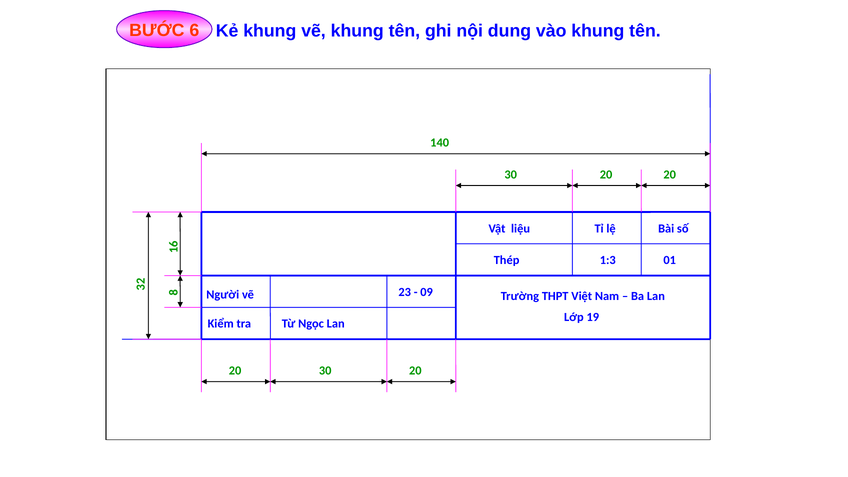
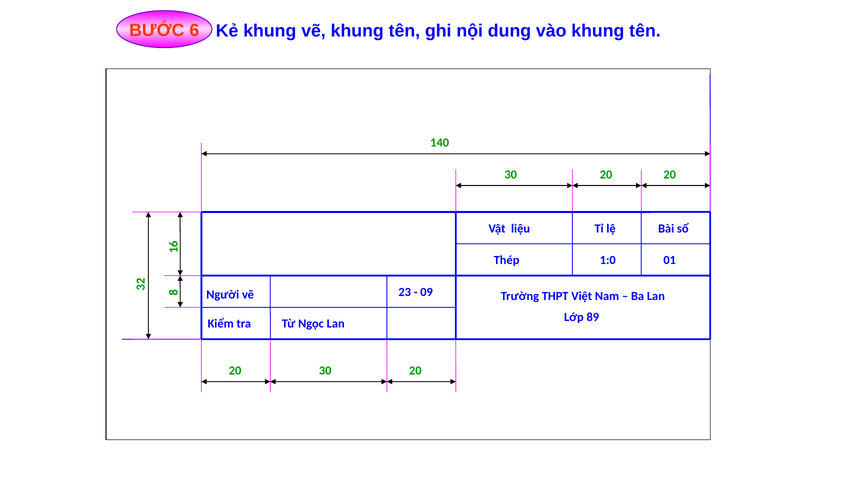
1:3: 1:3 -> 1:0 (608, 260)
19: 19 -> 89 (593, 317)
